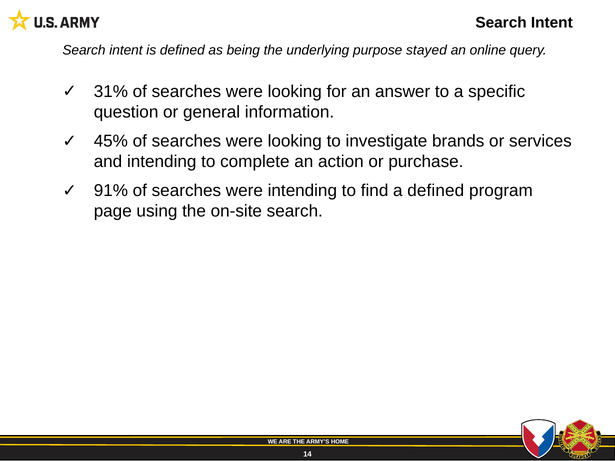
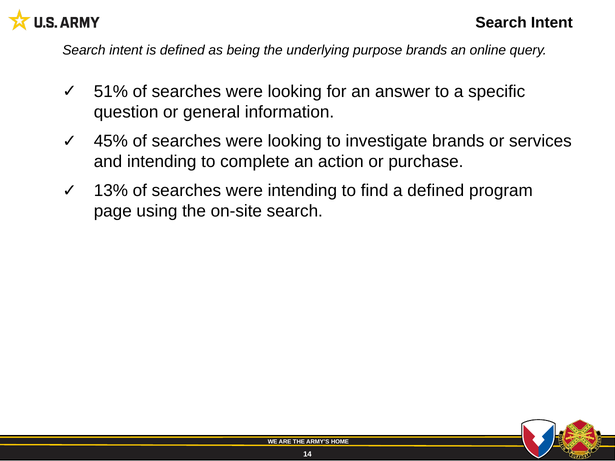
purpose stayed: stayed -> brands (427, 50)
31%: 31% -> 51% (111, 92)
91%: 91% -> 13% (111, 191)
